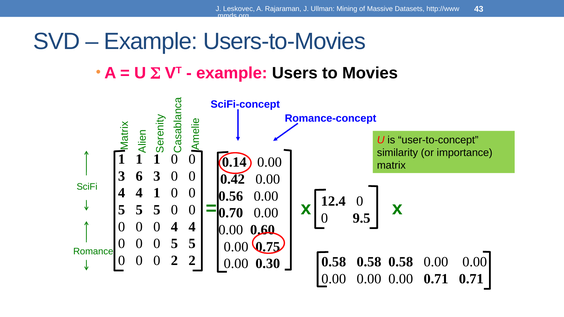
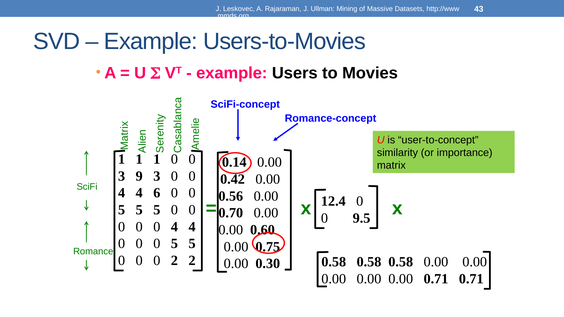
6: 6 -> 9 (139, 176)
4 1: 1 -> 6 (157, 193)
